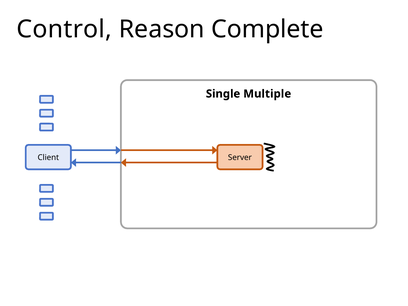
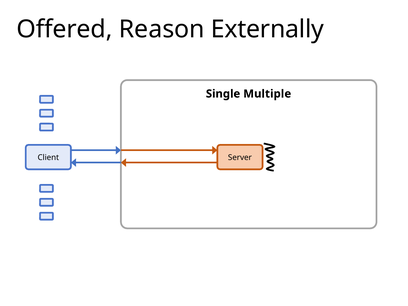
Control: Control -> Offered (64, 29)
Complete: Complete -> Externally (267, 29)
